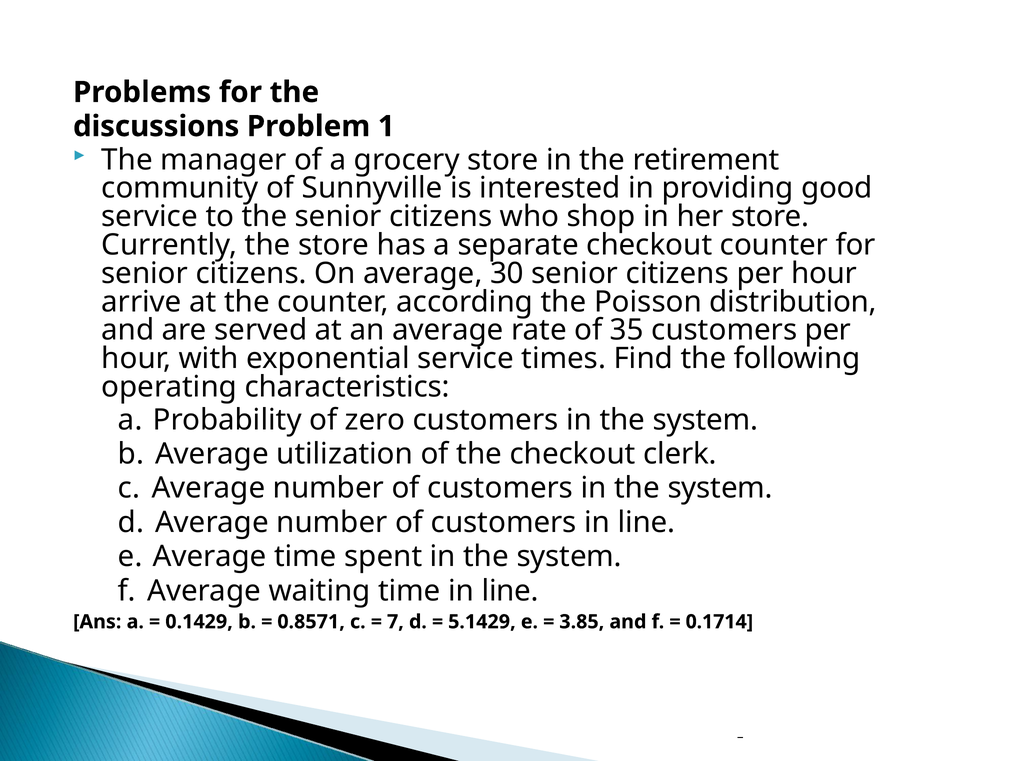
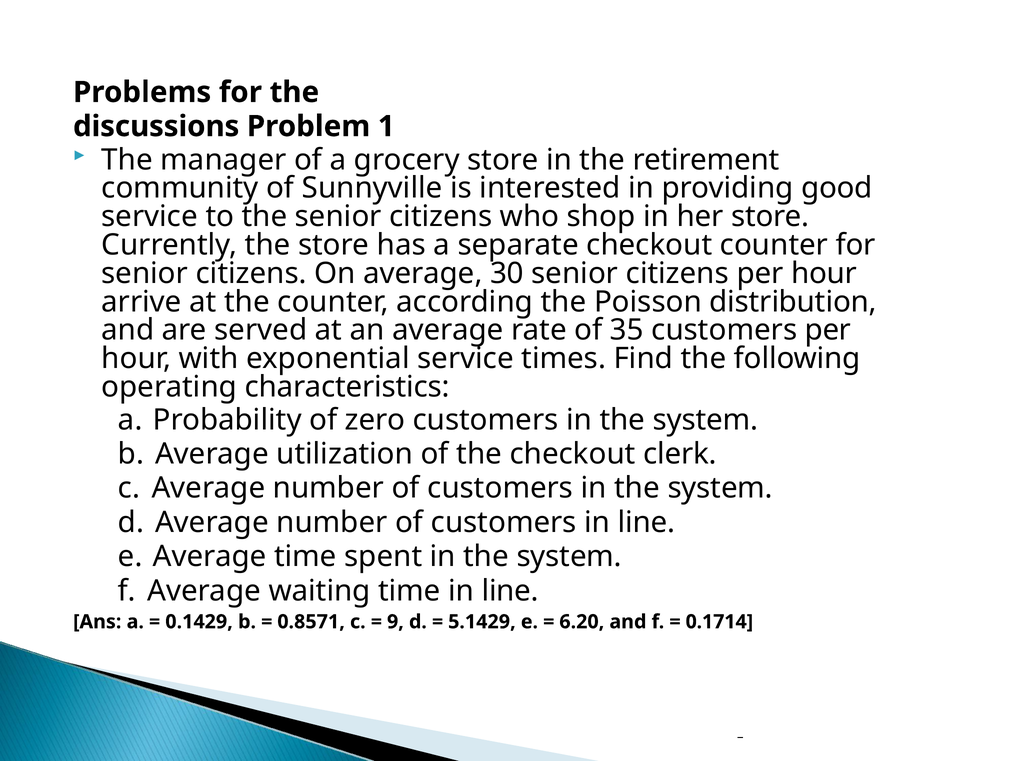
7: 7 -> 9 (395, 621)
3.85: 3.85 -> 6.20 (582, 621)
